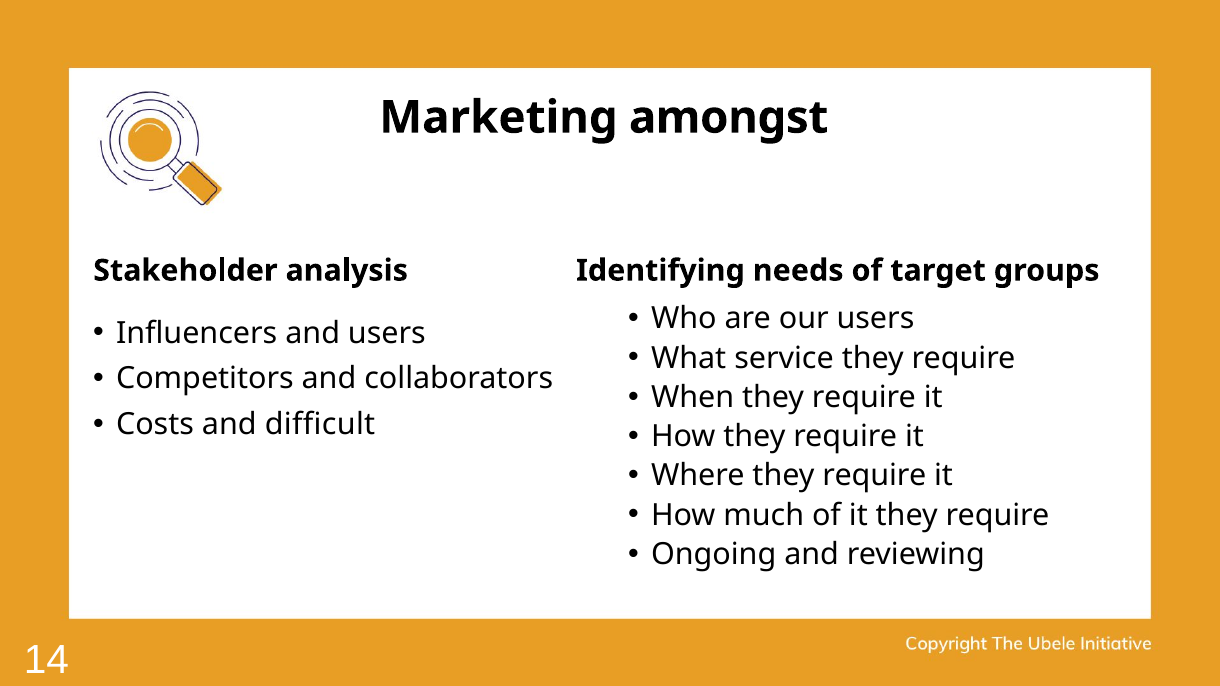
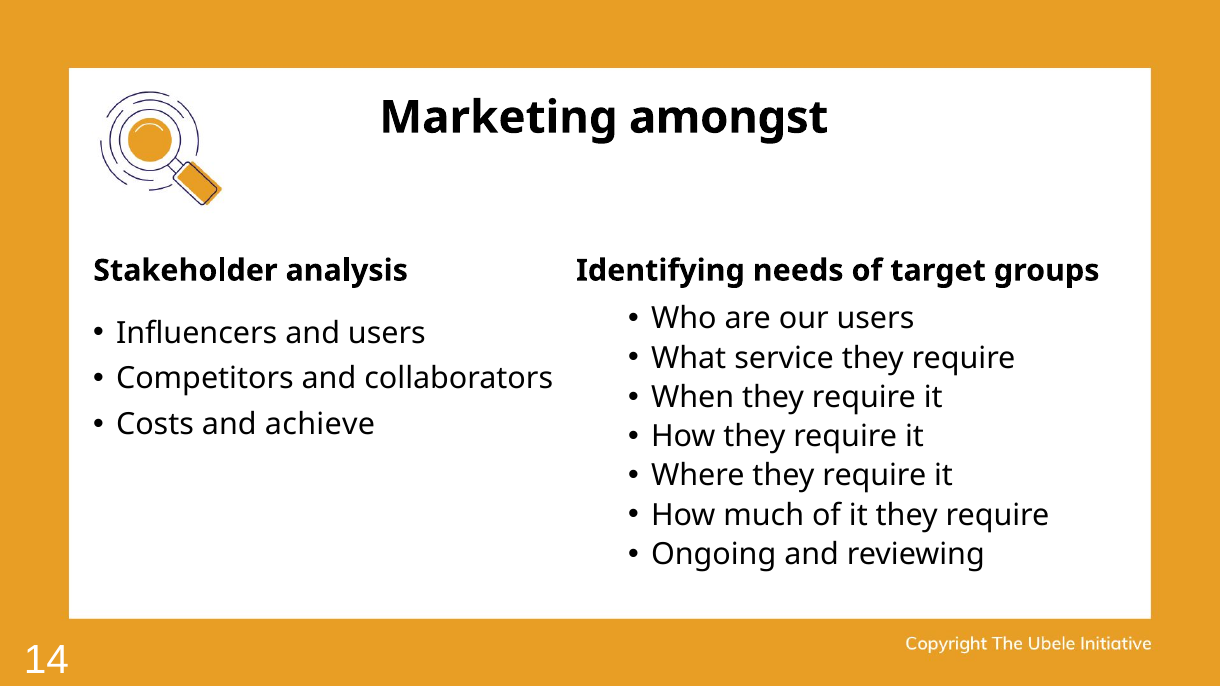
difficult: difficult -> achieve (320, 424)
